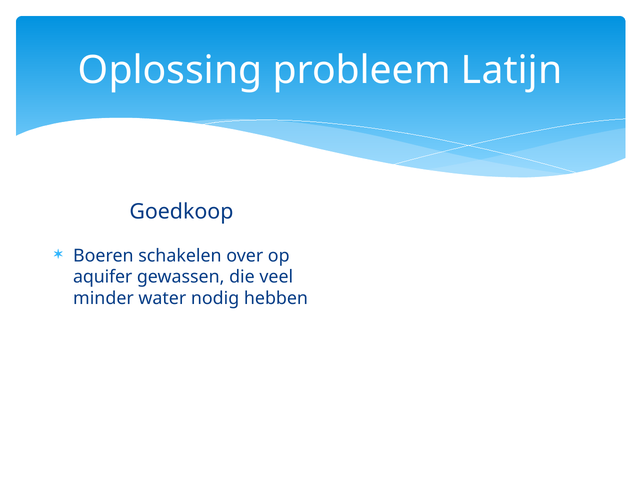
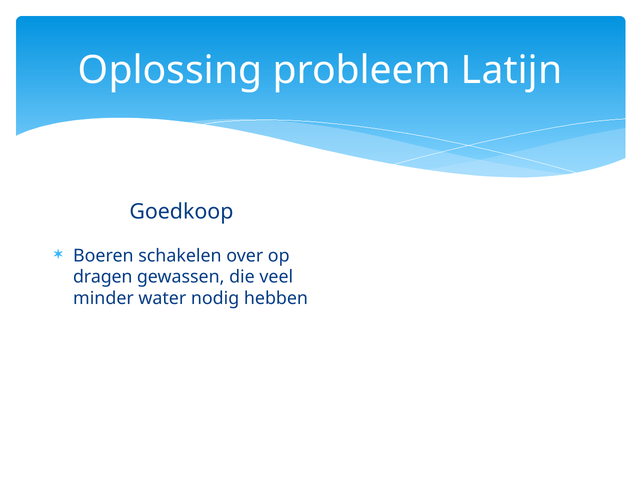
aquifer: aquifer -> dragen (103, 277)
